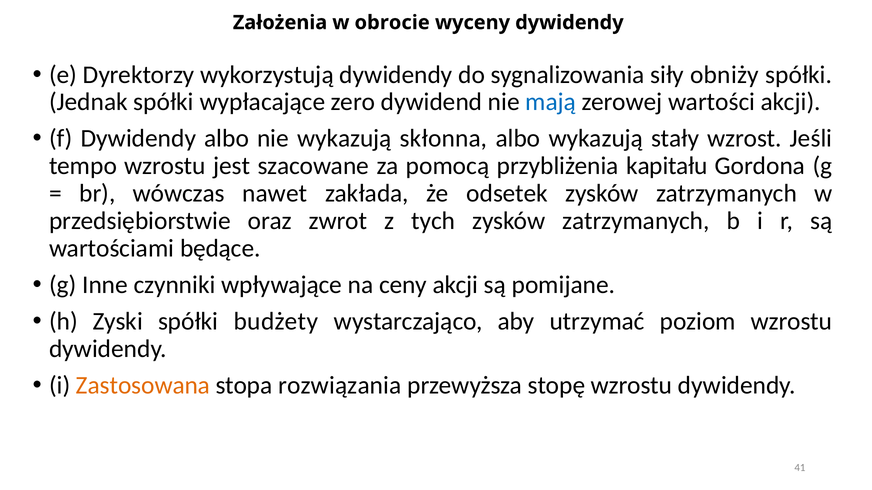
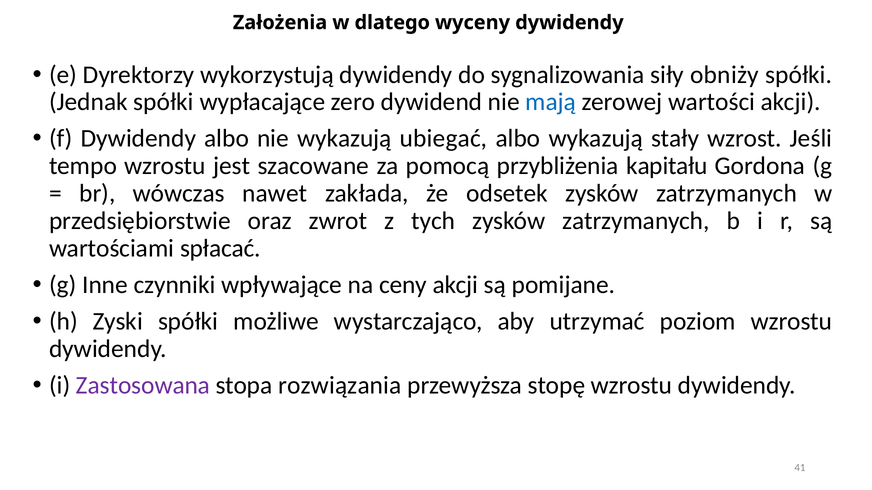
obrocie: obrocie -> dlatego (392, 23)
skłonna: skłonna -> ubiegać (444, 139)
będące: będące -> spłacać (220, 249)
budżety: budżety -> możliwe (276, 322)
Zastosowana colour: orange -> purple (143, 386)
